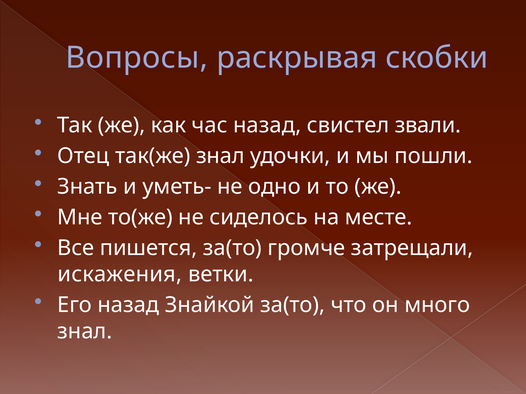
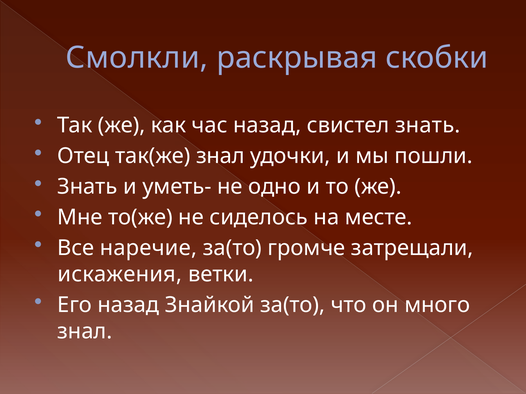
Вопросы: Вопросы -> Смолкли (137, 58)
свистел звали: звали -> знать (428, 126)
пишется: пишется -> наречие (148, 248)
